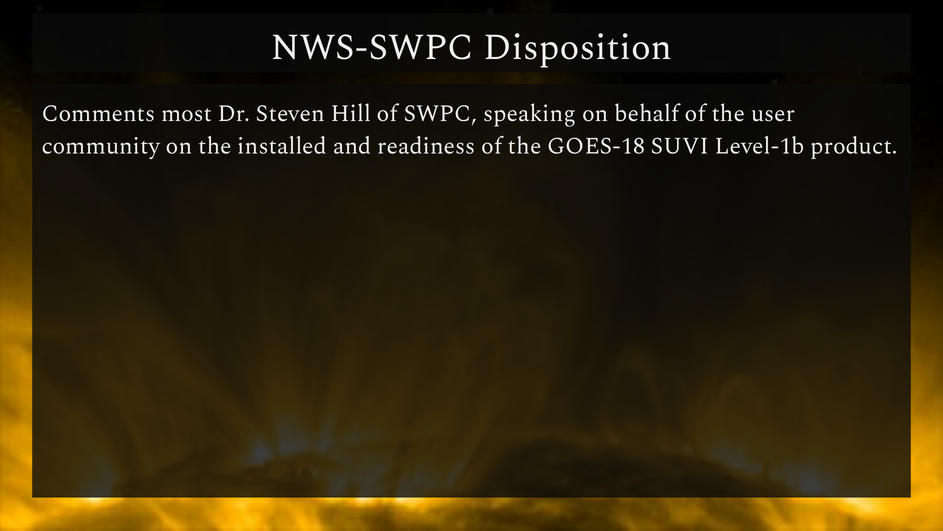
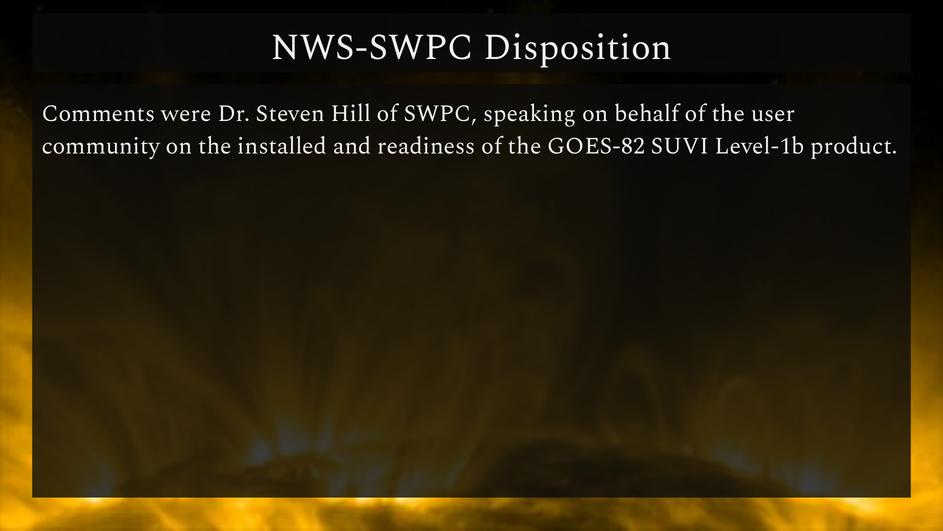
most: most -> were (187, 113)
GOES-18: GOES-18 -> GOES-82 (596, 146)
